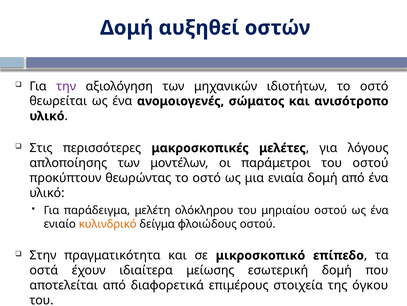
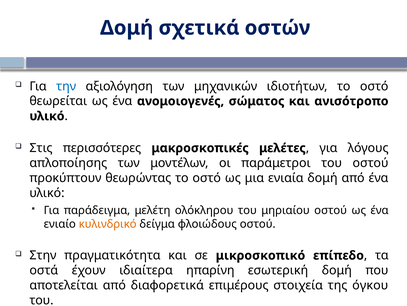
αυξηθεί: αυξηθεί -> σχετικά (199, 28)
την colour: purple -> blue (66, 86)
μείωσης: μείωσης -> ηπαρίνη (210, 270)
